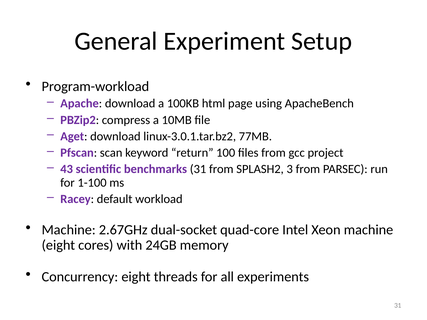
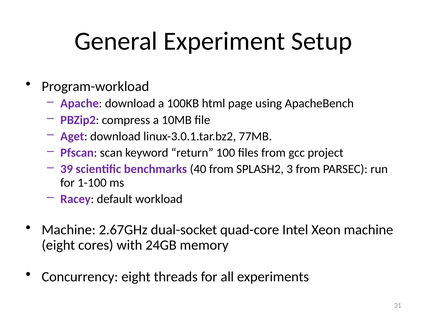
43: 43 -> 39 (67, 169)
benchmarks 31: 31 -> 40 (198, 169)
